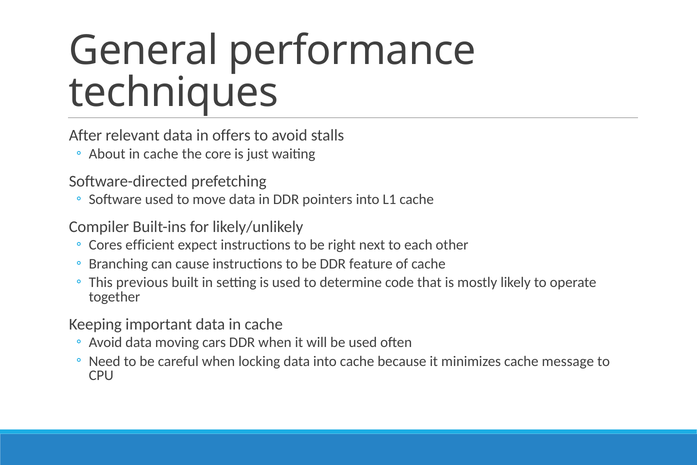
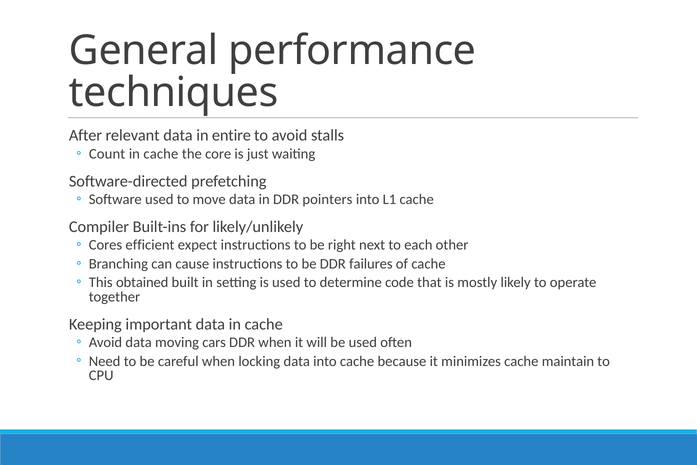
offers: offers -> entire (231, 135)
About: About -> Count (107, 154)
feature: feature -> failures (371, 264)
previous: previous -> obtained (142, 282)
message: message -> maintain (568, 361)
